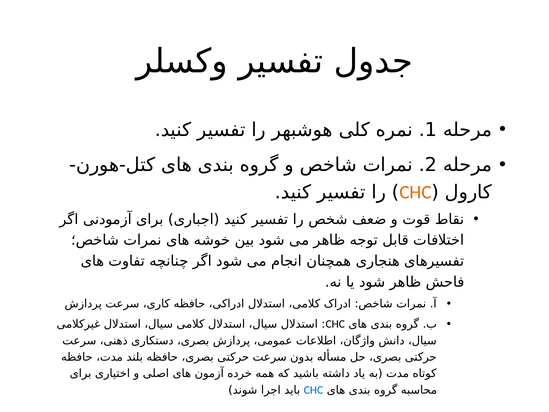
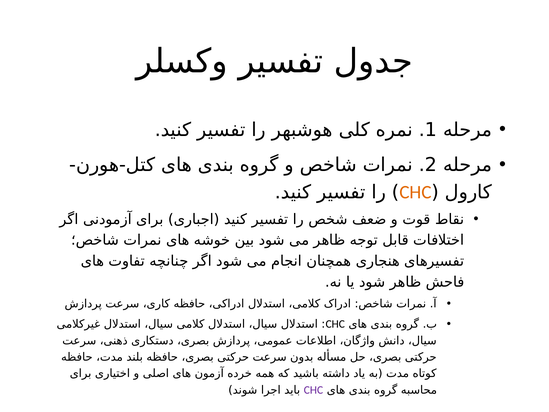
CHC colour: blue -> purple (313, 390)
